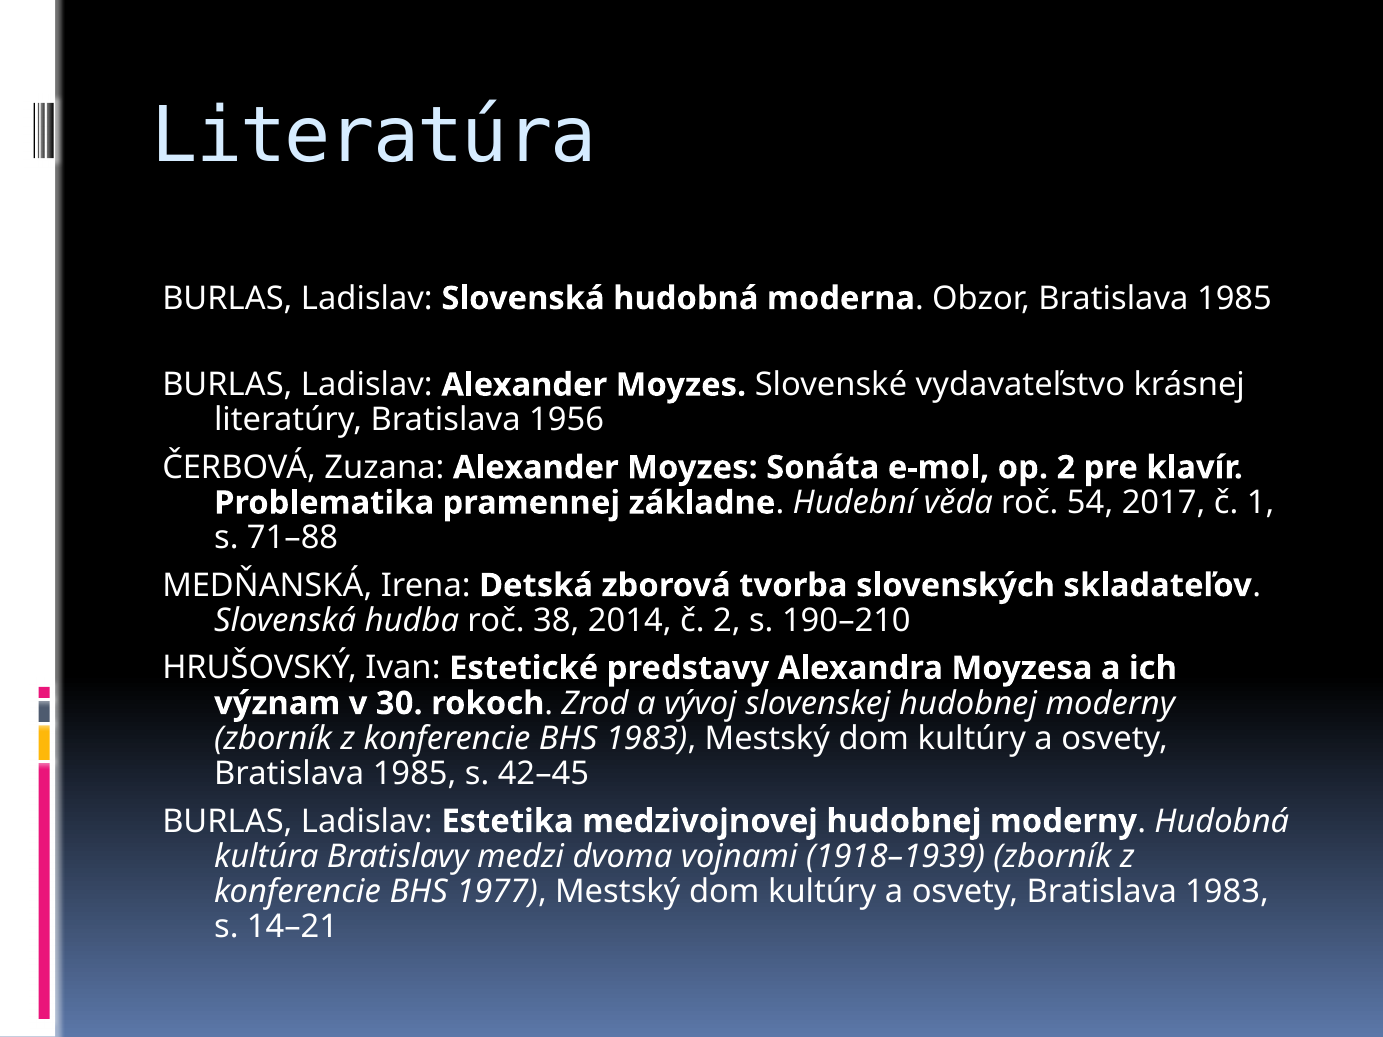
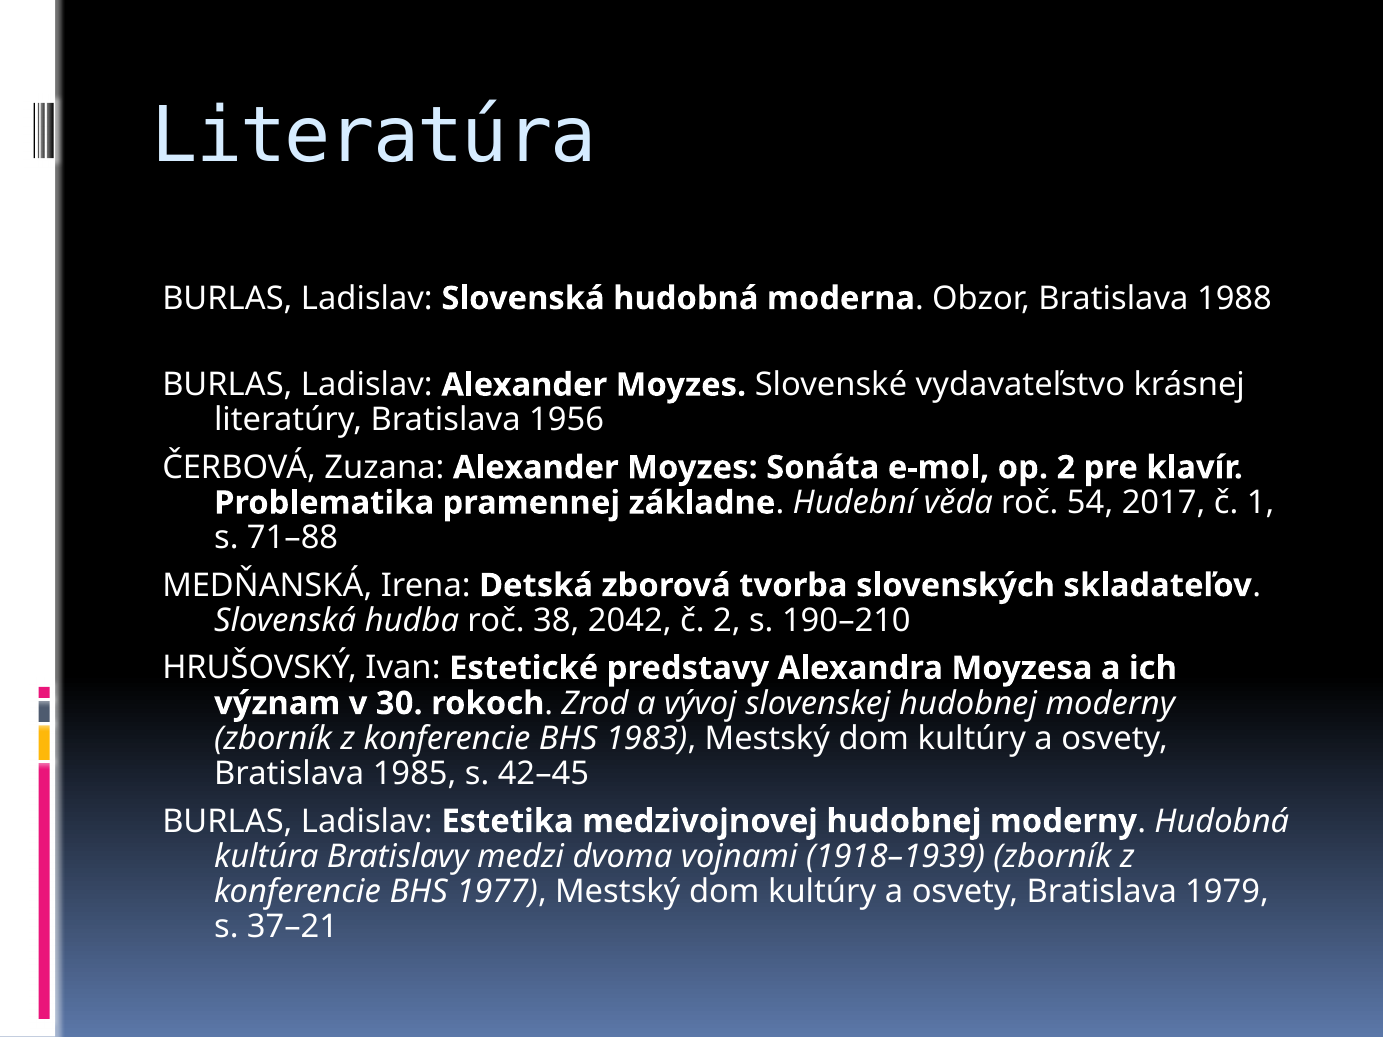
Obzor Bratislava 1985: 1985 -> 1988 (1234, 298)
2014: 2014 -> 2042 (630, 621)
Bratislava 1983: 1983 -> 1979 (1227, 892)
14–21: 14–21 -> 37–21 (292, 927)
